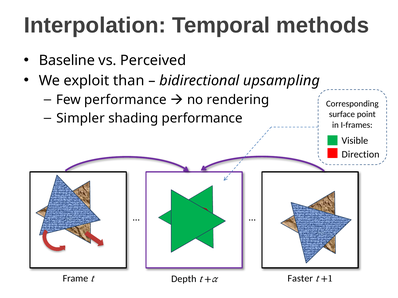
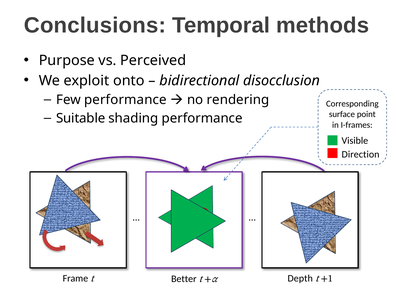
Interpolation: Interpolation -> Conclusions (95, 25)
Baseline: Baseline -> Purpose (67, 61)
than: than -> onto (129, 81)
upsampling: upsampling -> disocclusion (282, 81)
Simpler: Simpler -> Suitable (81, 118)
Faster: Faster -> Depth (300, 279)
Depth: Depth -> Better (184, 279)
